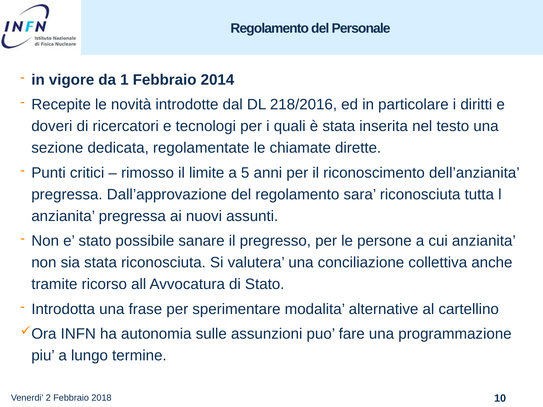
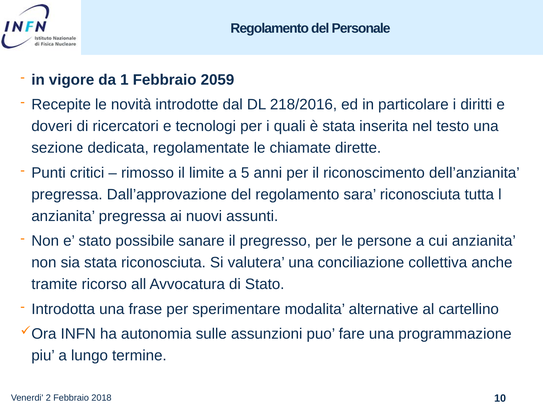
2014: 2014 -> 2059 (217, 80)
